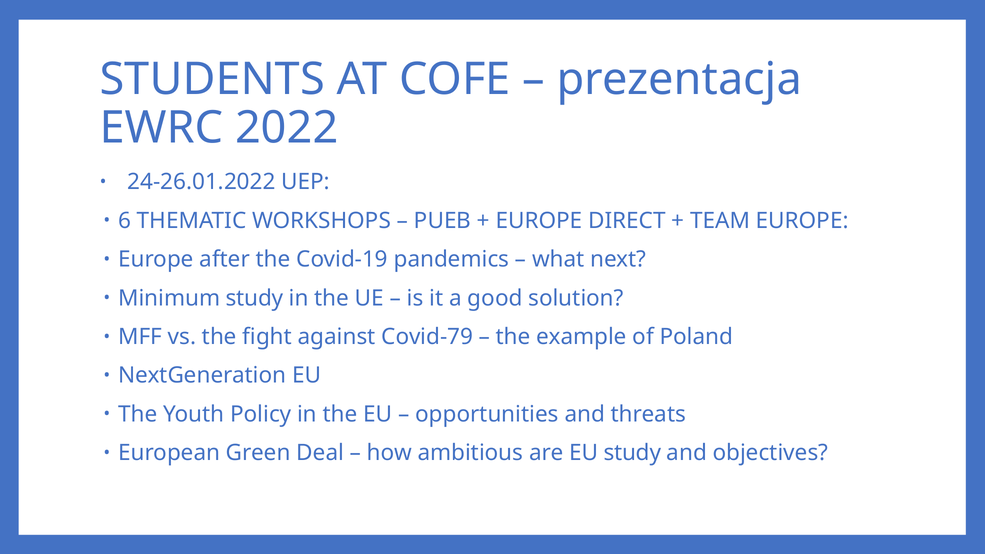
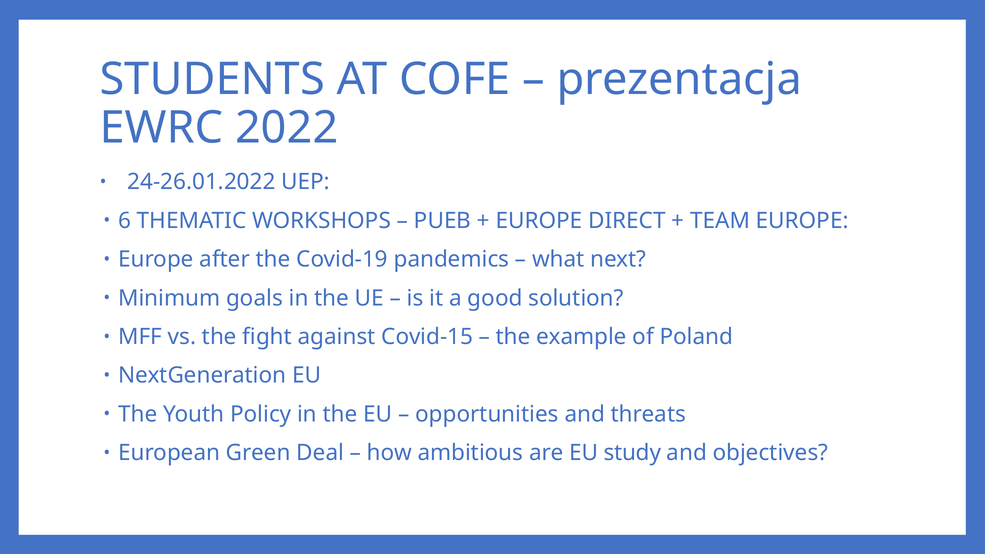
Minimum study: study -> goals (254, 298)
Covid-79: Covid-79 -> Covid-15 (427, 337)
